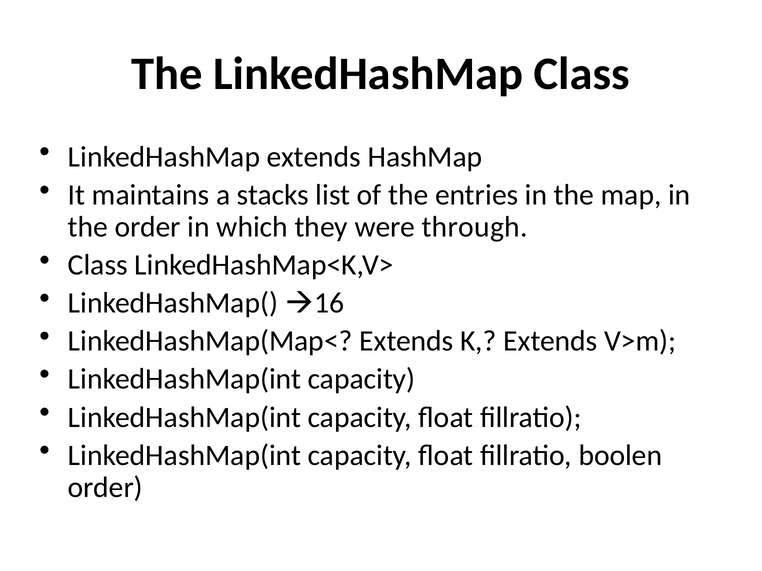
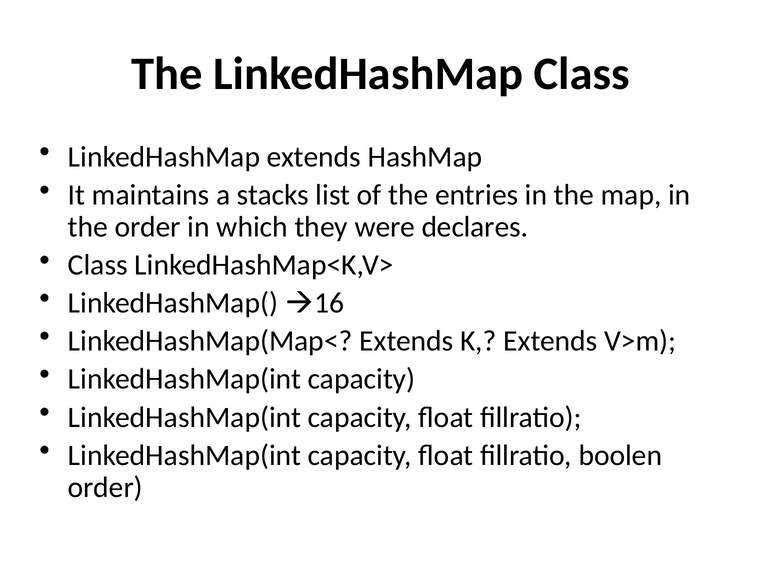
through: through -> declares (475, 227)
